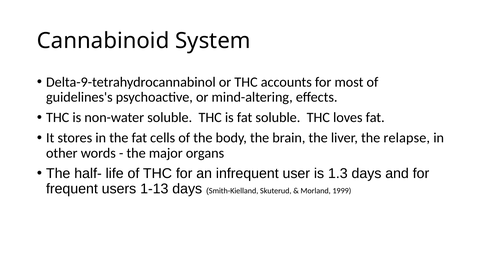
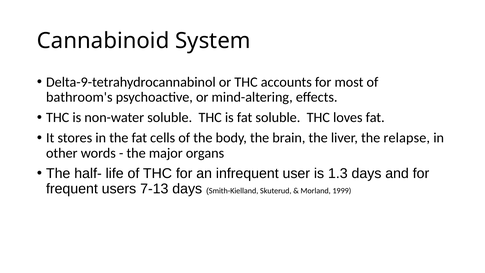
guidelines's: guidelines's -> bathroom's (79, 97)
1-13: 1-13 -> 7-13 (154, 189)
